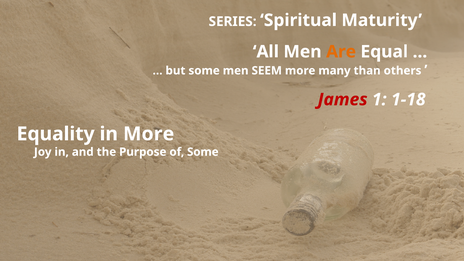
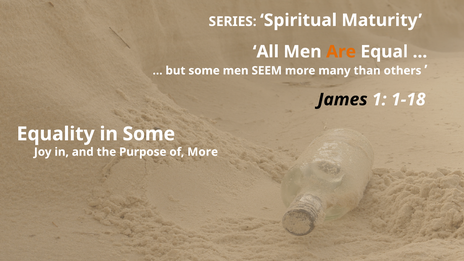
James colour: red -> black (343, 100)
in More: More -> Some (149, 134)
of Some: Some -> More (203, 152)
